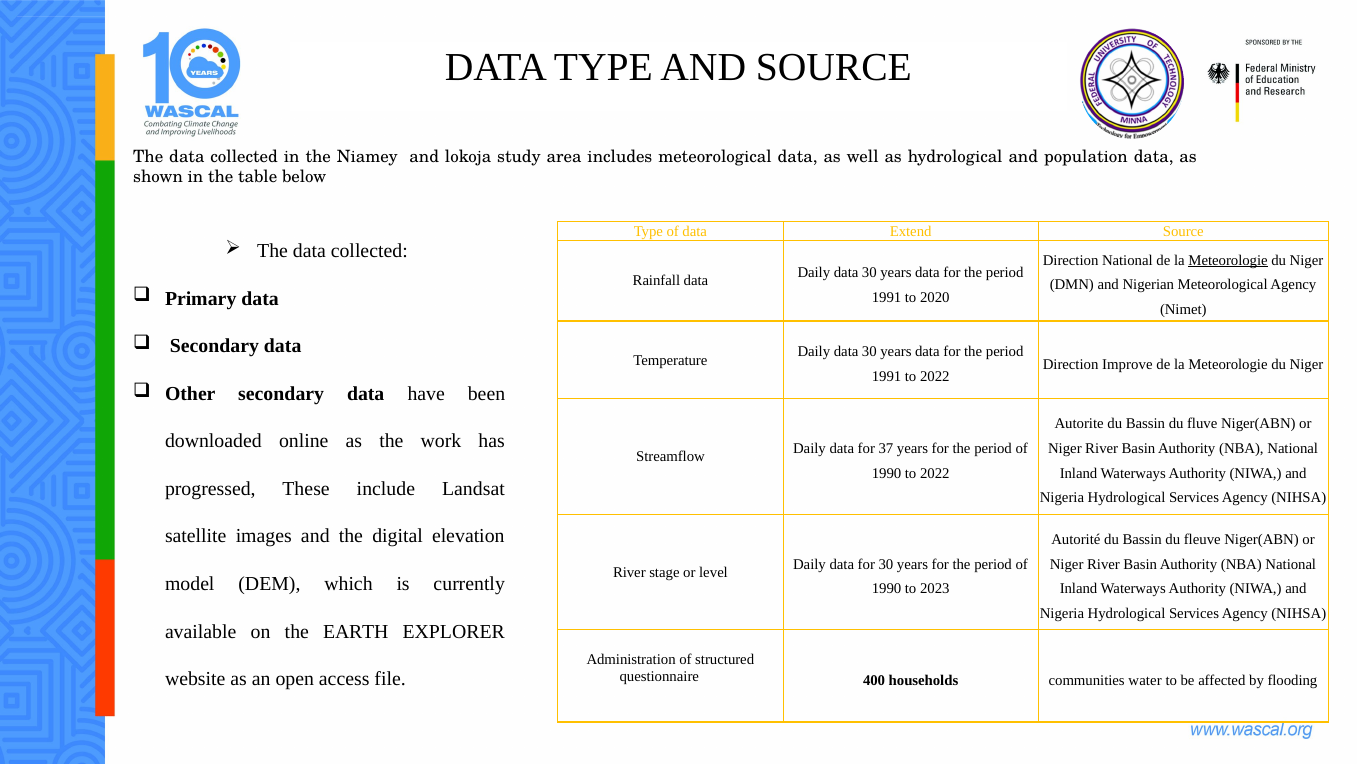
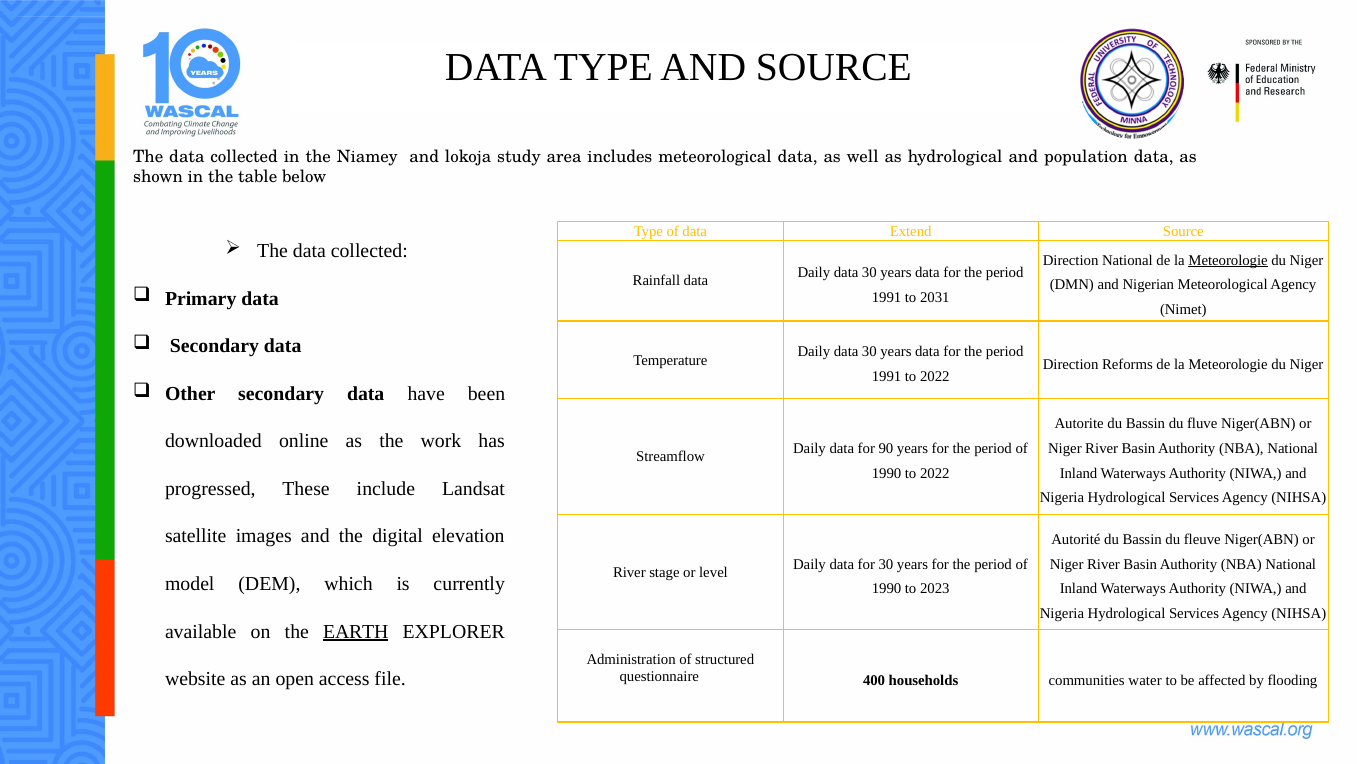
2020: 2020 -> 2031 (935, 297)
Improve: Improve -> Reforms (1127, 364)
37: 37 -> 90 (886, 448)
EARTH underline: none -> present (356, 631)
